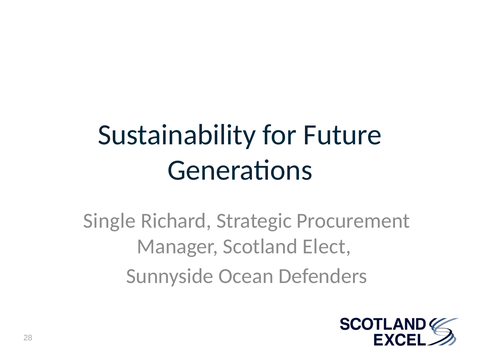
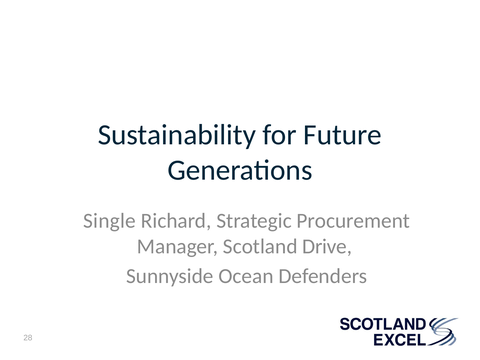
Elect: Elect -> Drive (327, 246)
